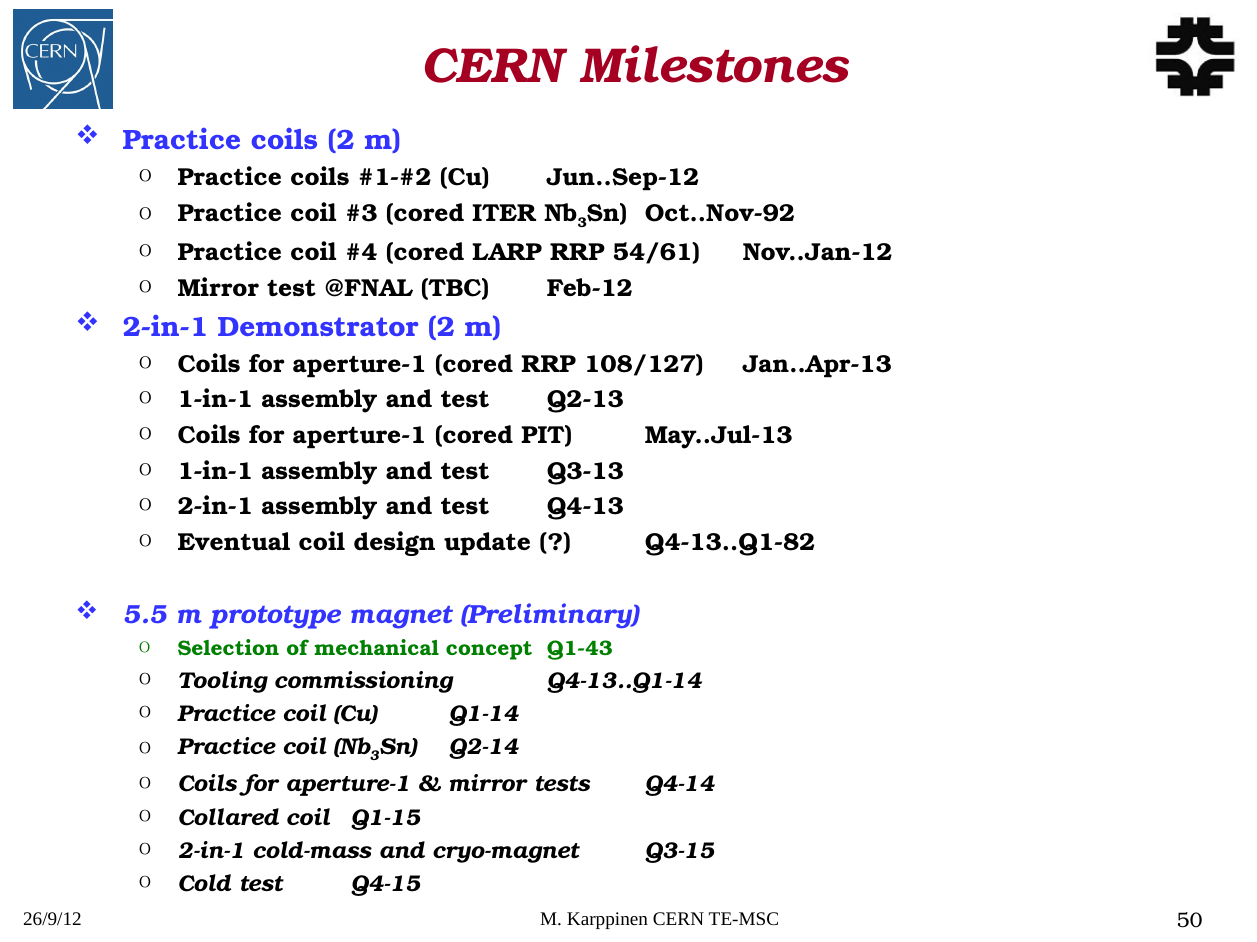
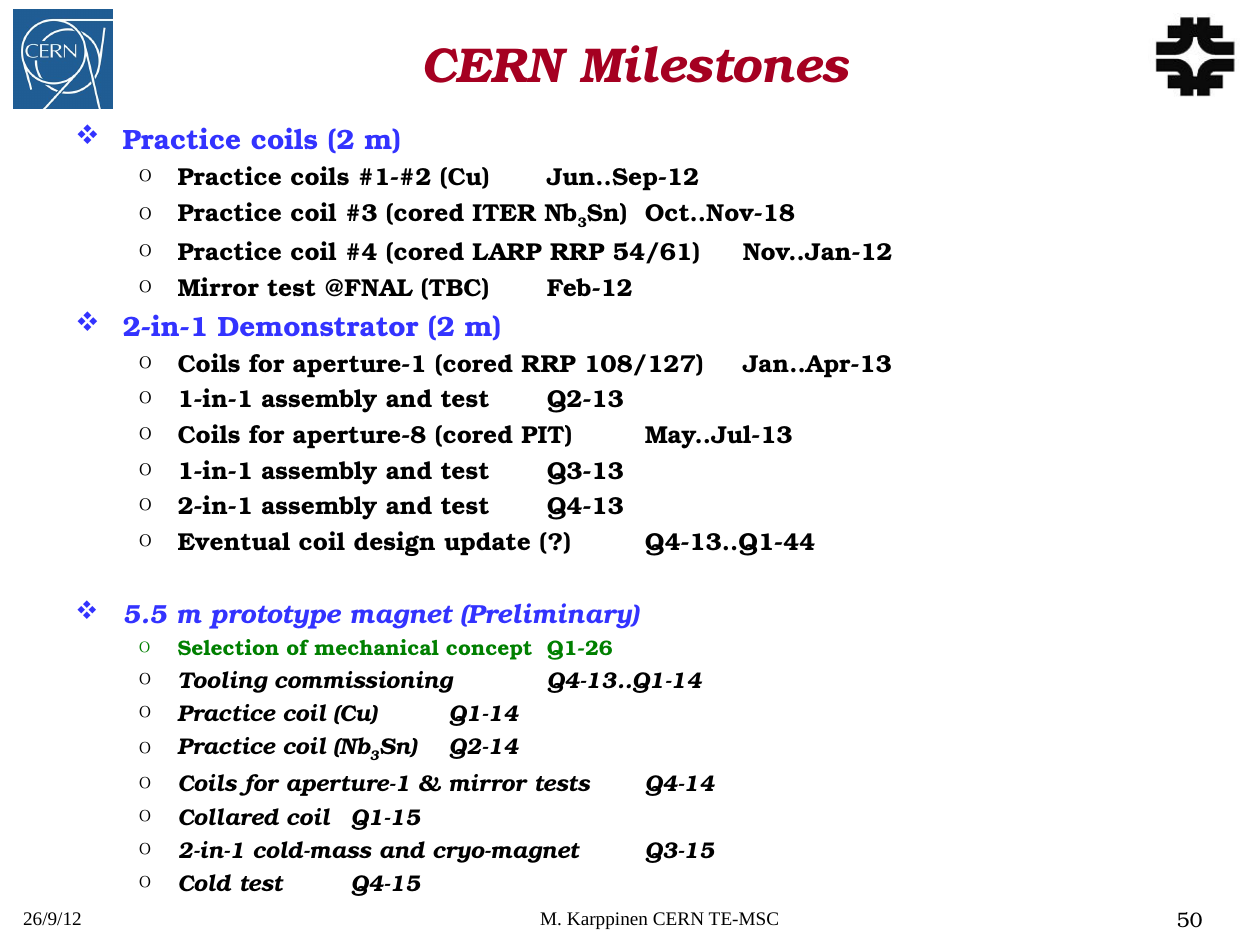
Oct..Nov-92: Oct..Nov-92 -> Oct..Nov-18 (720, 213)
aperture-1: aperture-1 -> aperture-8 (360, 436)
Q4-13..Q1-82: Q4-13..Q1-82 -> Q4-13..Q1-44 (730, 543)
Q1-43: Q1-43 -> Q1-26 (580, 649)
